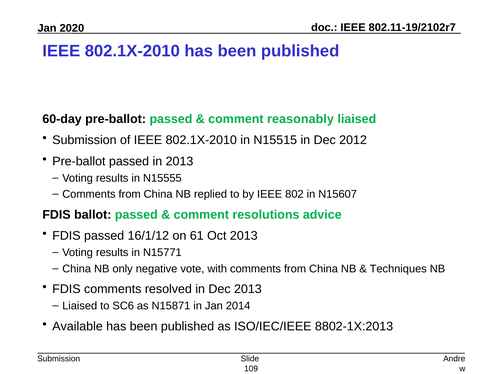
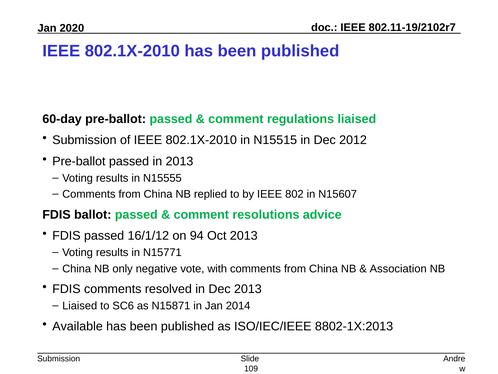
reasonably: reasonably -> regulations (301, 119)
61: 61 -> 94 (197, 236)
Techniques: Techniques -> Association (398, 268)
